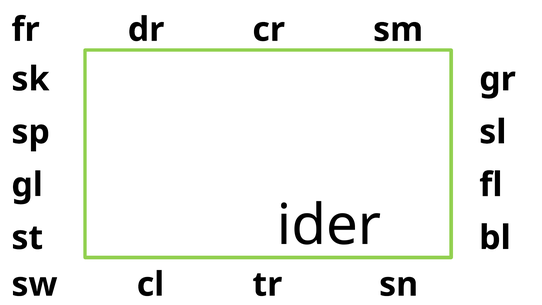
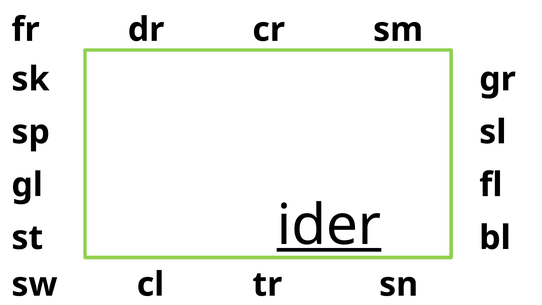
ider underline: none -> present (329, 225)
